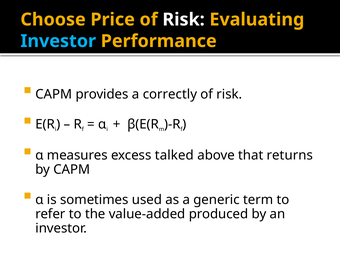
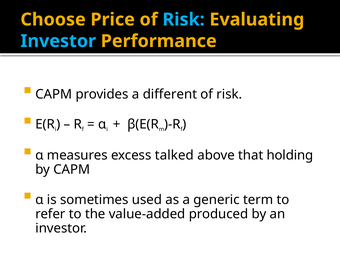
Risk colour: white -> light blue (184, 20)
correctly: correctly -> different (170, 94)
returns: returns -> holding (290, 155)
